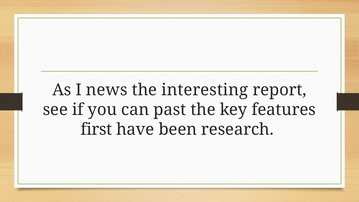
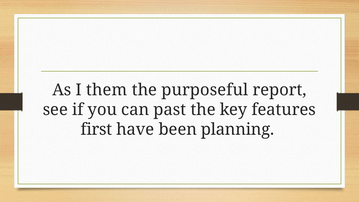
news: news -> them (107, 90)
interesting: interesting -> purposeful (205, 90)
research: research -> planning (238, 129)
